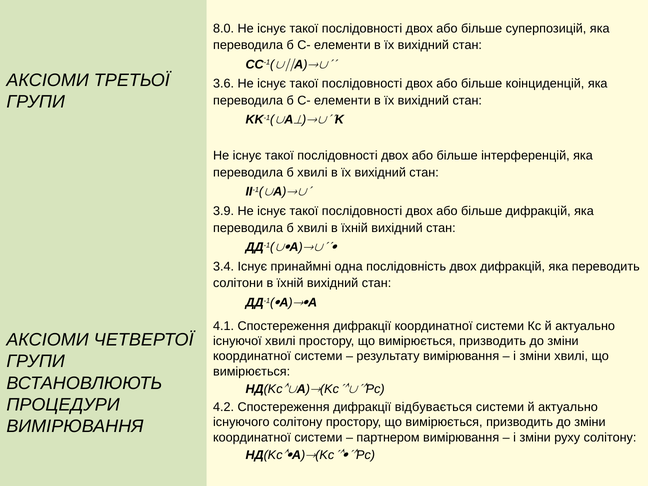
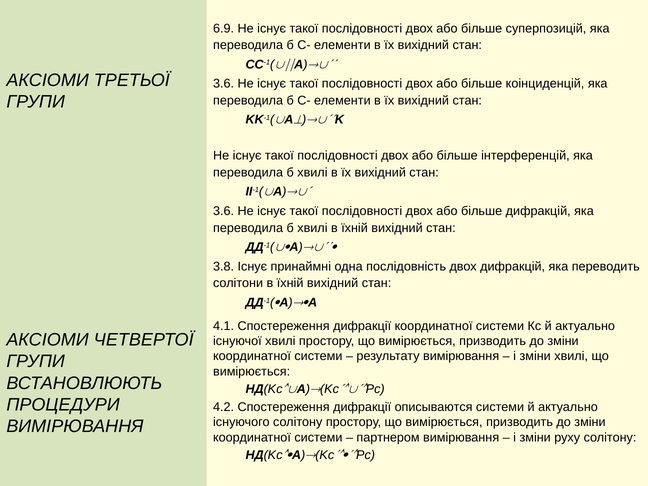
8.0: 8.0 -> 6.9 (224, 28)
3.9: 3.9 -> 3.6 (224, 211)
3.4: 3.4 -> 3.8 (224, 267)
відбувається: відбувається -> описываются (434, 407)
